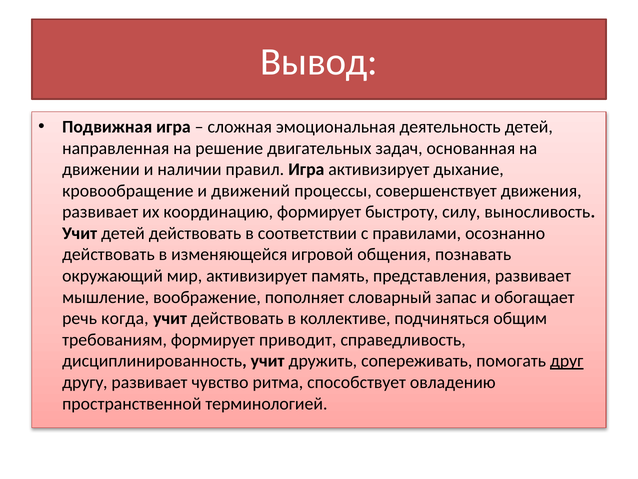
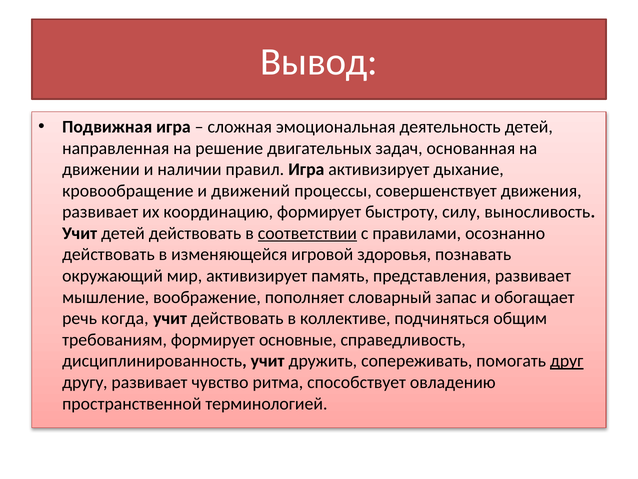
соответствии underline: none -> present (307, 233)
общения: общения -> здоровья (394, 254)
приводит: приводит -> основные (298, 339)
